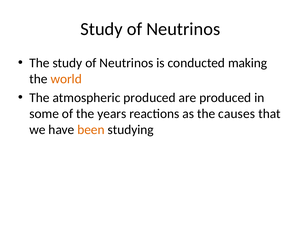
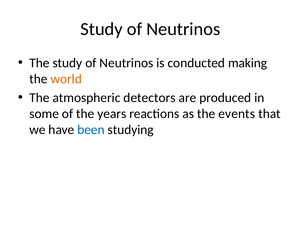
atmospheric produced: produced -> detectors (150, 98)
causes: causes -> events (237, 114)
been colour: orange -> blue (91, 130)
